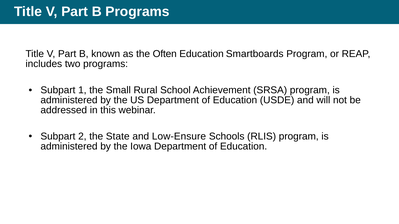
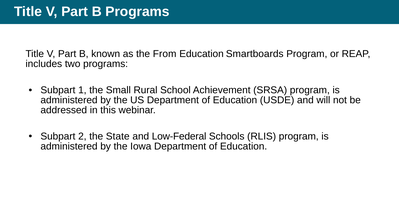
Often: Often -> From (165, 54)
Low-Ensure: Low-Ensure -> Low-Federal (179, 137)
